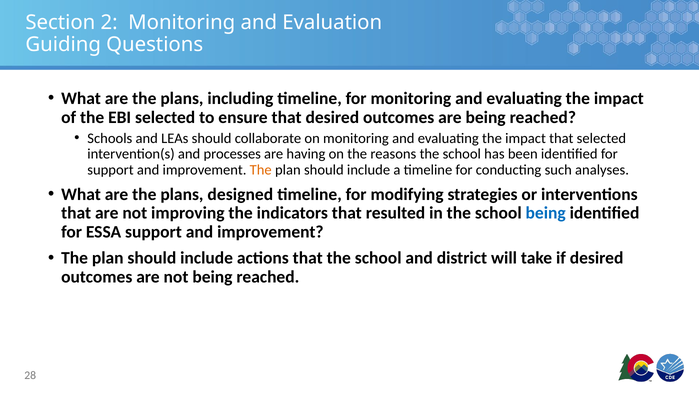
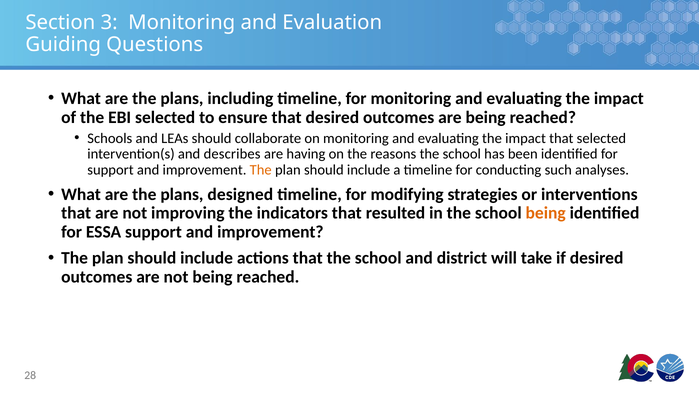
2: 2 -> 3 (109, 23)
processes: processes -> describes (232, 154)
being colour: blue -> orange (546, 213)
